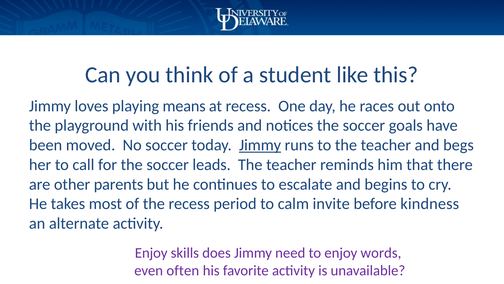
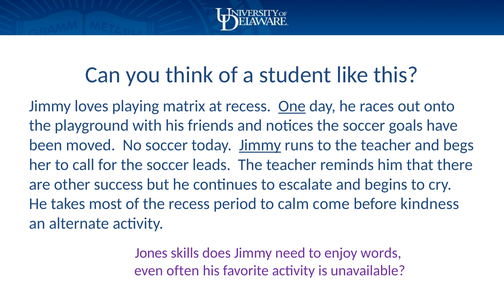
means: means -> matrix (184, 106)
One underline: none -> present (292, 106)
parents: parents -> success (118, 184)
invite: invite -> come (331, 204)
Enjoy: Enjoy -> Jones (151, 253)
